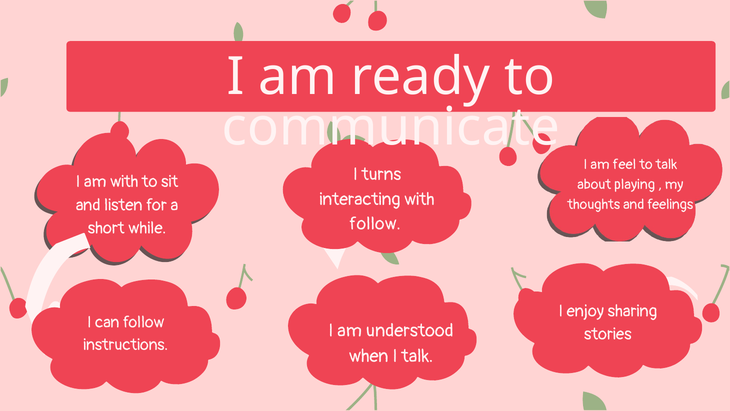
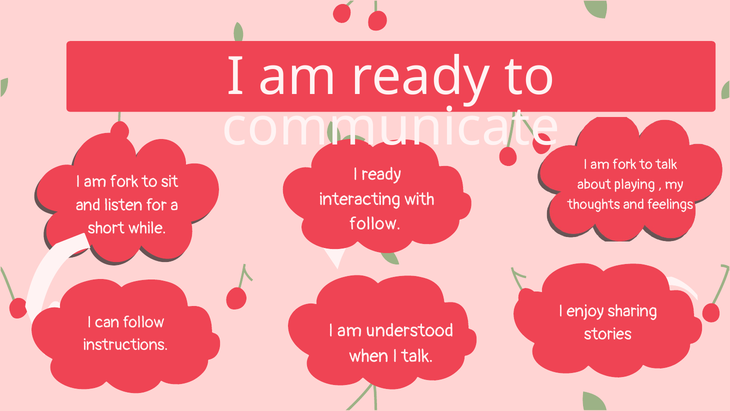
feel: feel -> fork (625, 165)
I turns: turns -> ready (381, 174)
with: with -> fork (124, 182)
